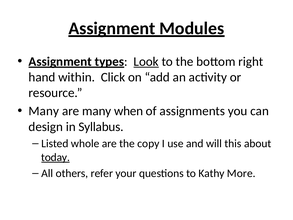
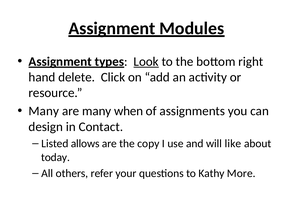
within: within -> delete (77, 77)
Syllabus: Syllabus -> Contact (101, 127)
whole: whole -> allows (85, 143)
this: this -> like (233, 143)
today underline: present -> none (56, 157)
